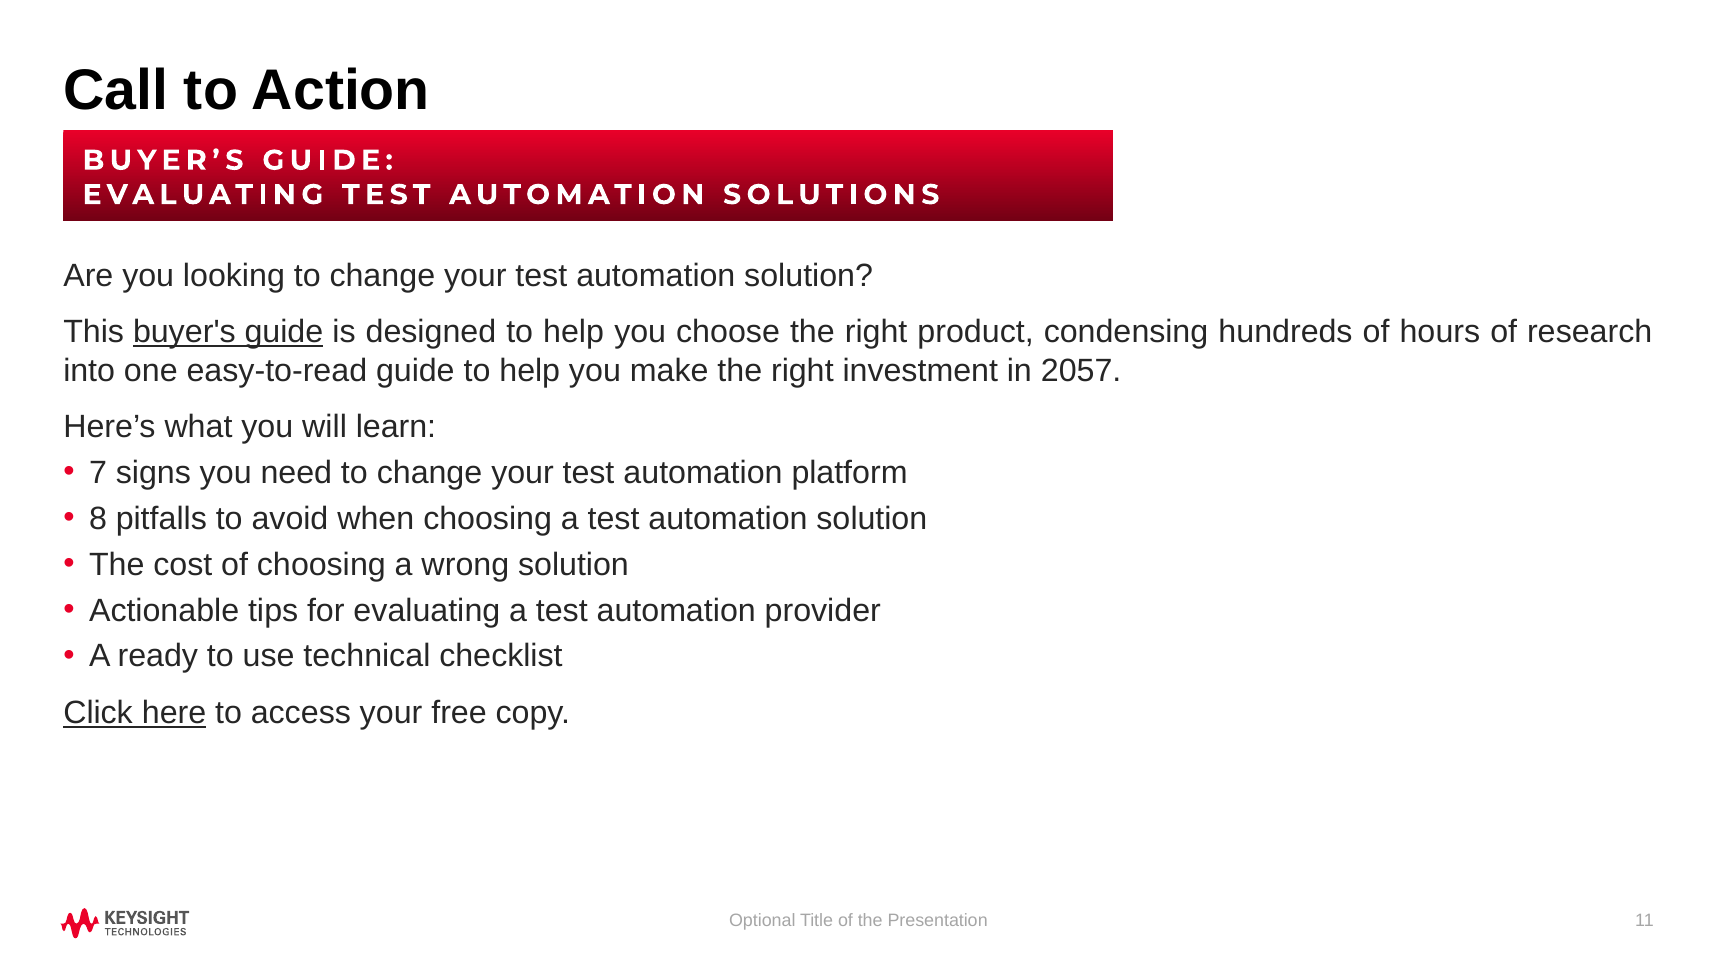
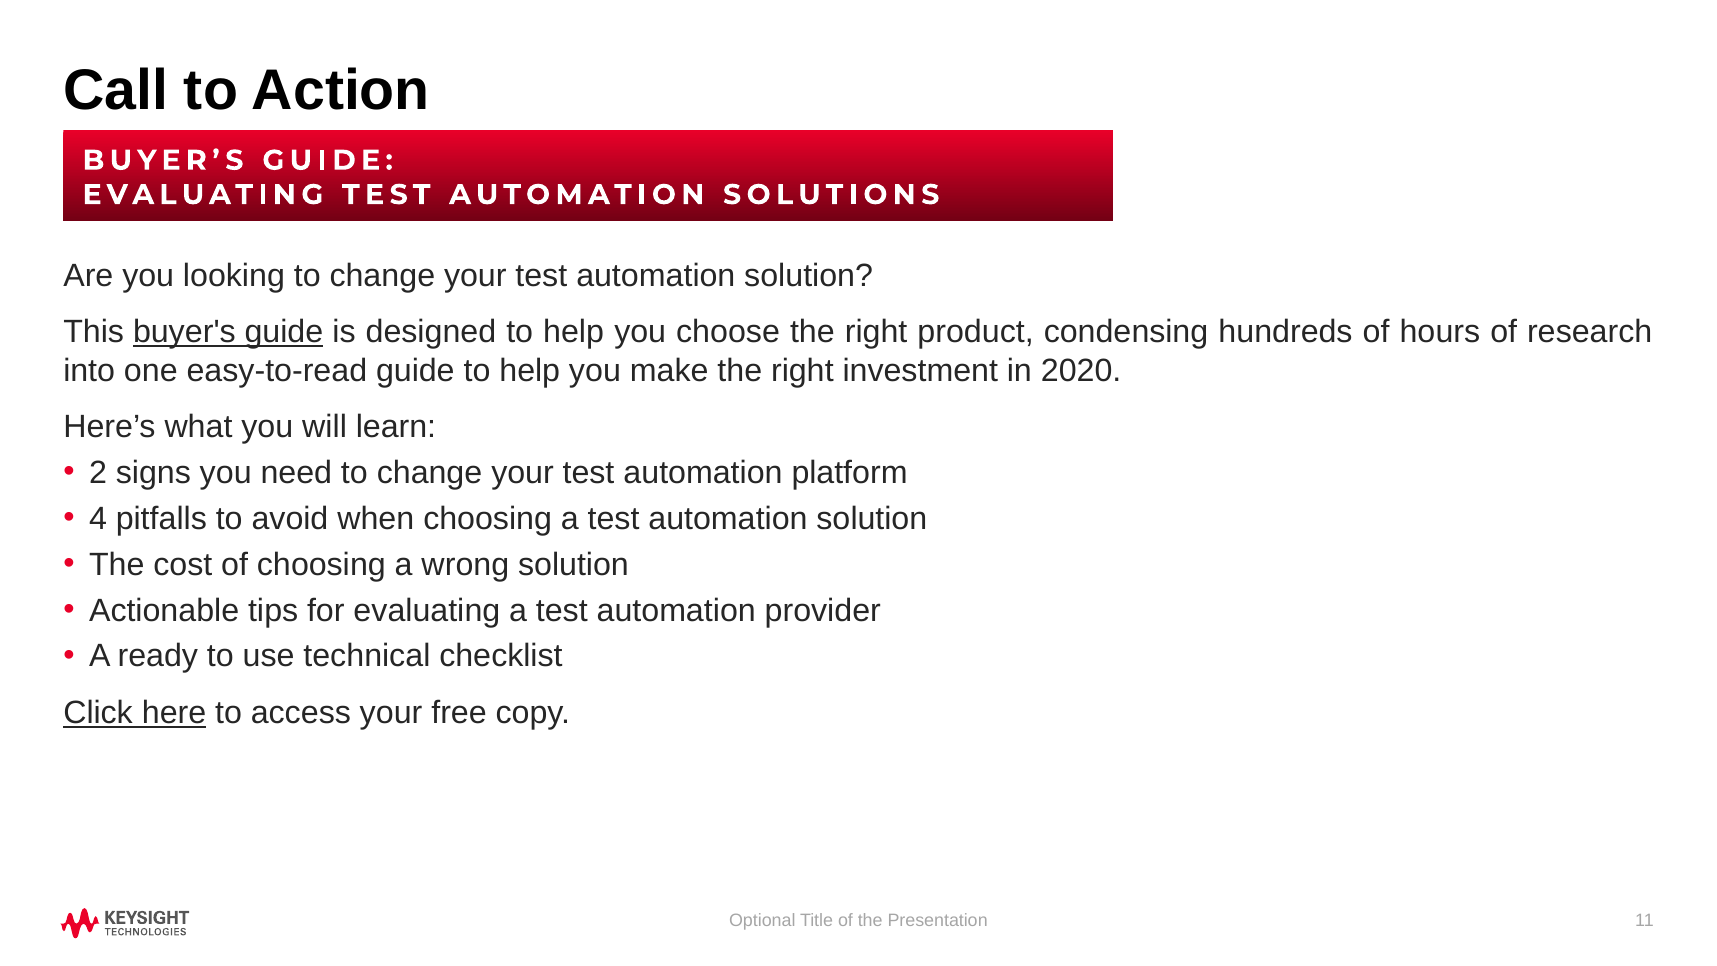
2057: 2057 -> 2020 (1081, 371)
7: 7 -> 2 (98, 473)
8: 8 -> 4 (98, 519)
